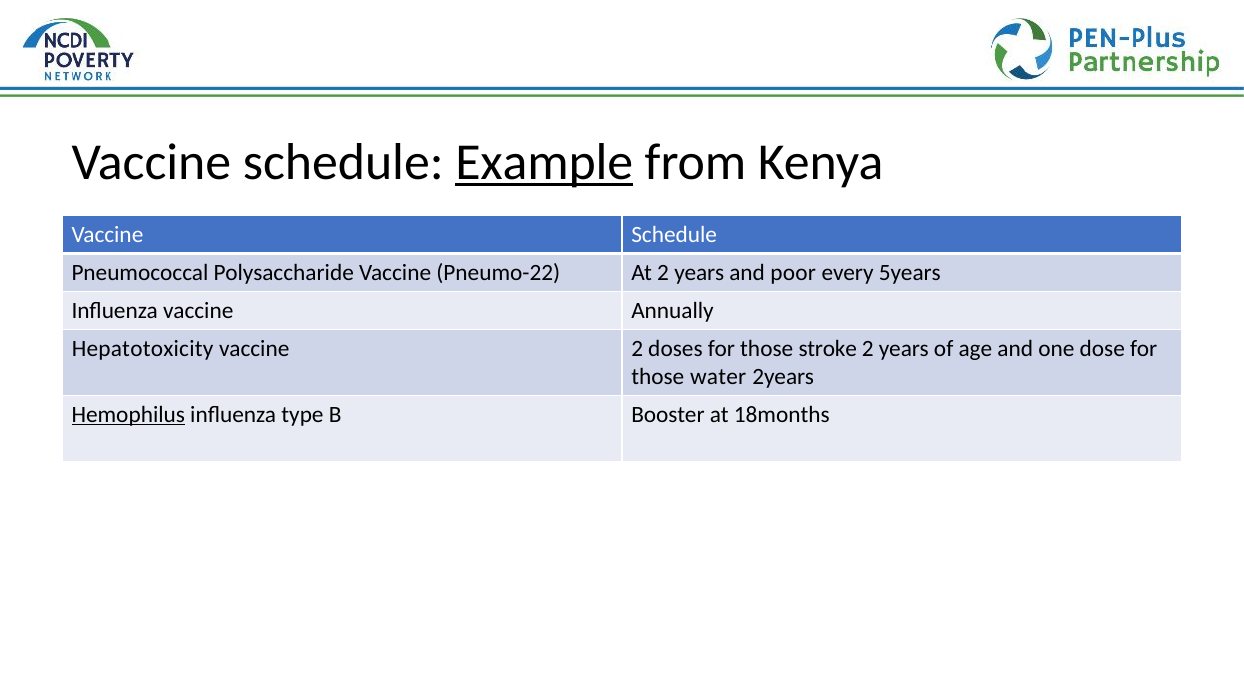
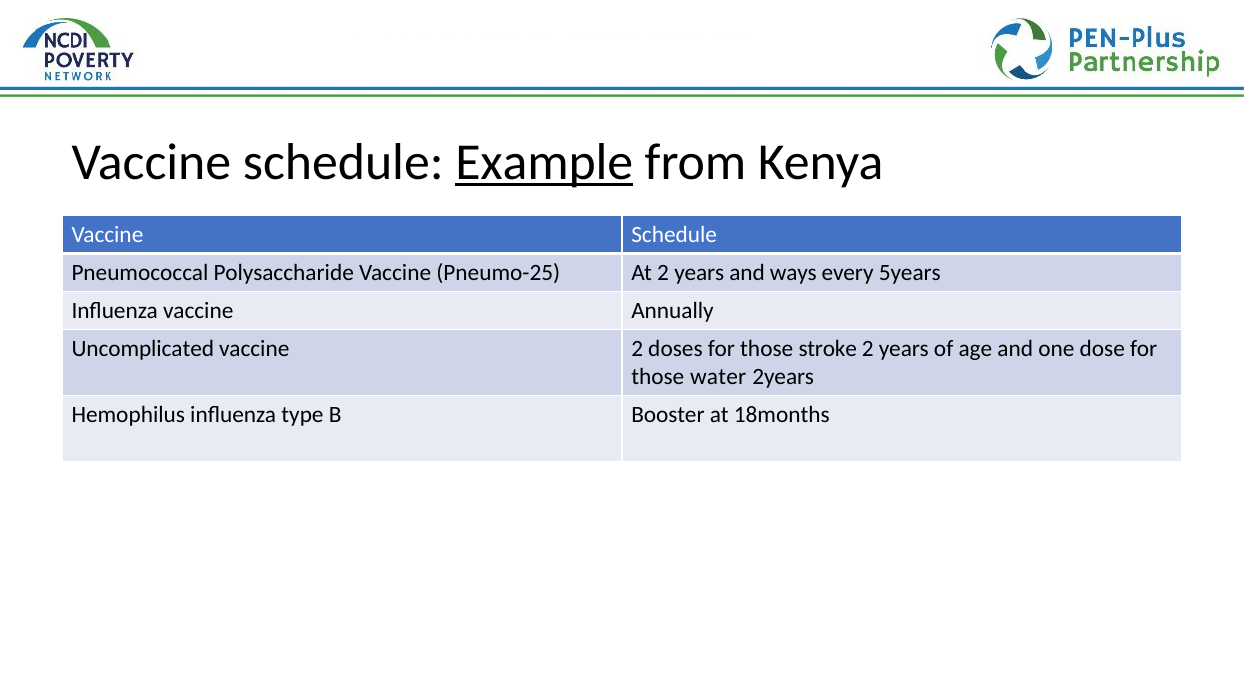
Pneumo-22: Pneumo-22 -> Pneumo-25 (498, 273)
poor: poor -> ways (793, 273)
Hepatotoxicity: Hepatotoxicity -> Uncomplicated (143, 348)
Hemophilus underline: present -> none (128, 415)
